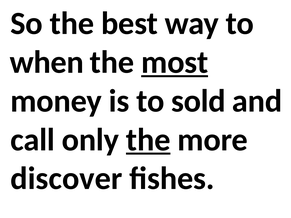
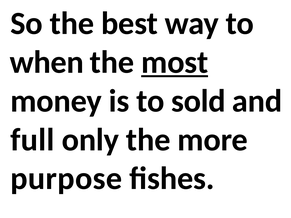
call: call -> full (32, 140)
the underline: present -> none (148, 140)
discover: discover -> purpose (66, 179)
